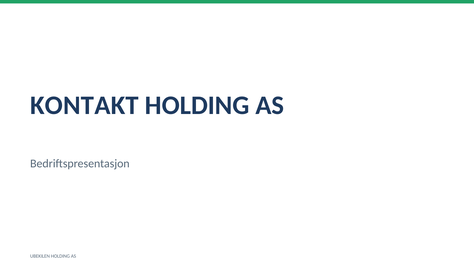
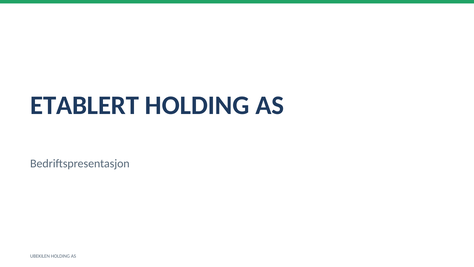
KONTAKT: KONTAKT -> ETABLERT (85, 105)
